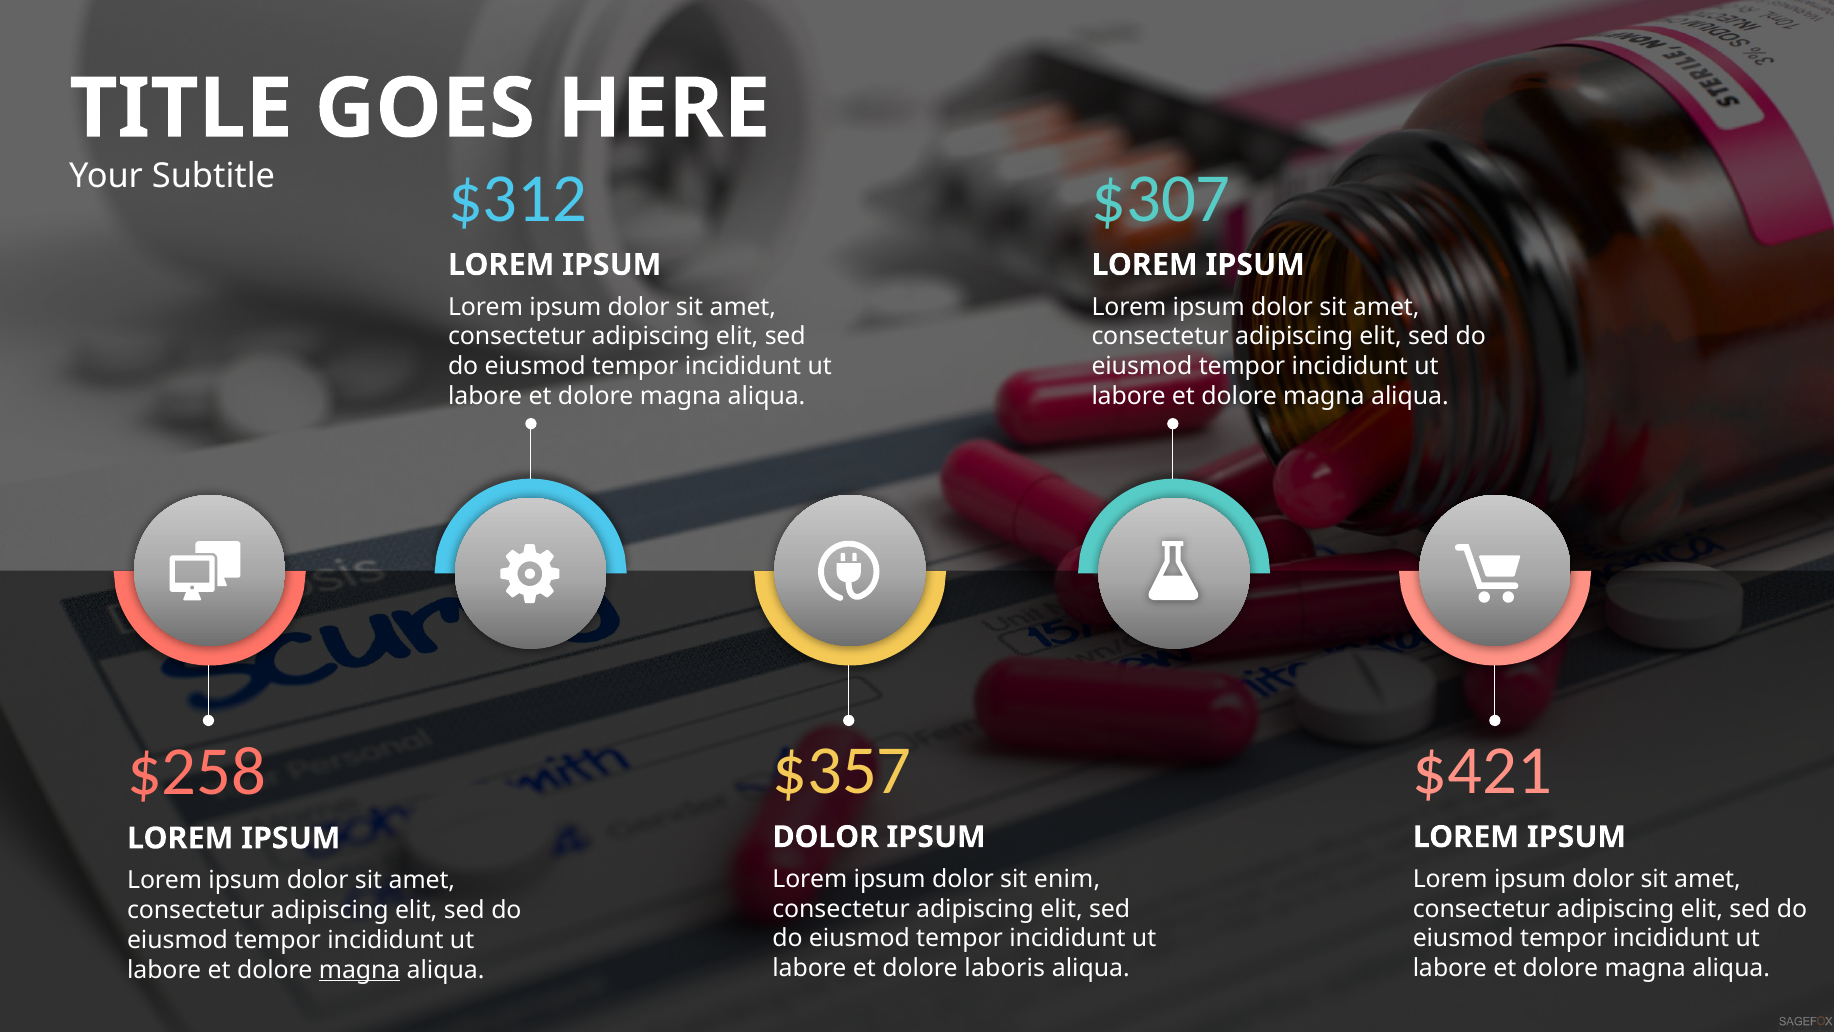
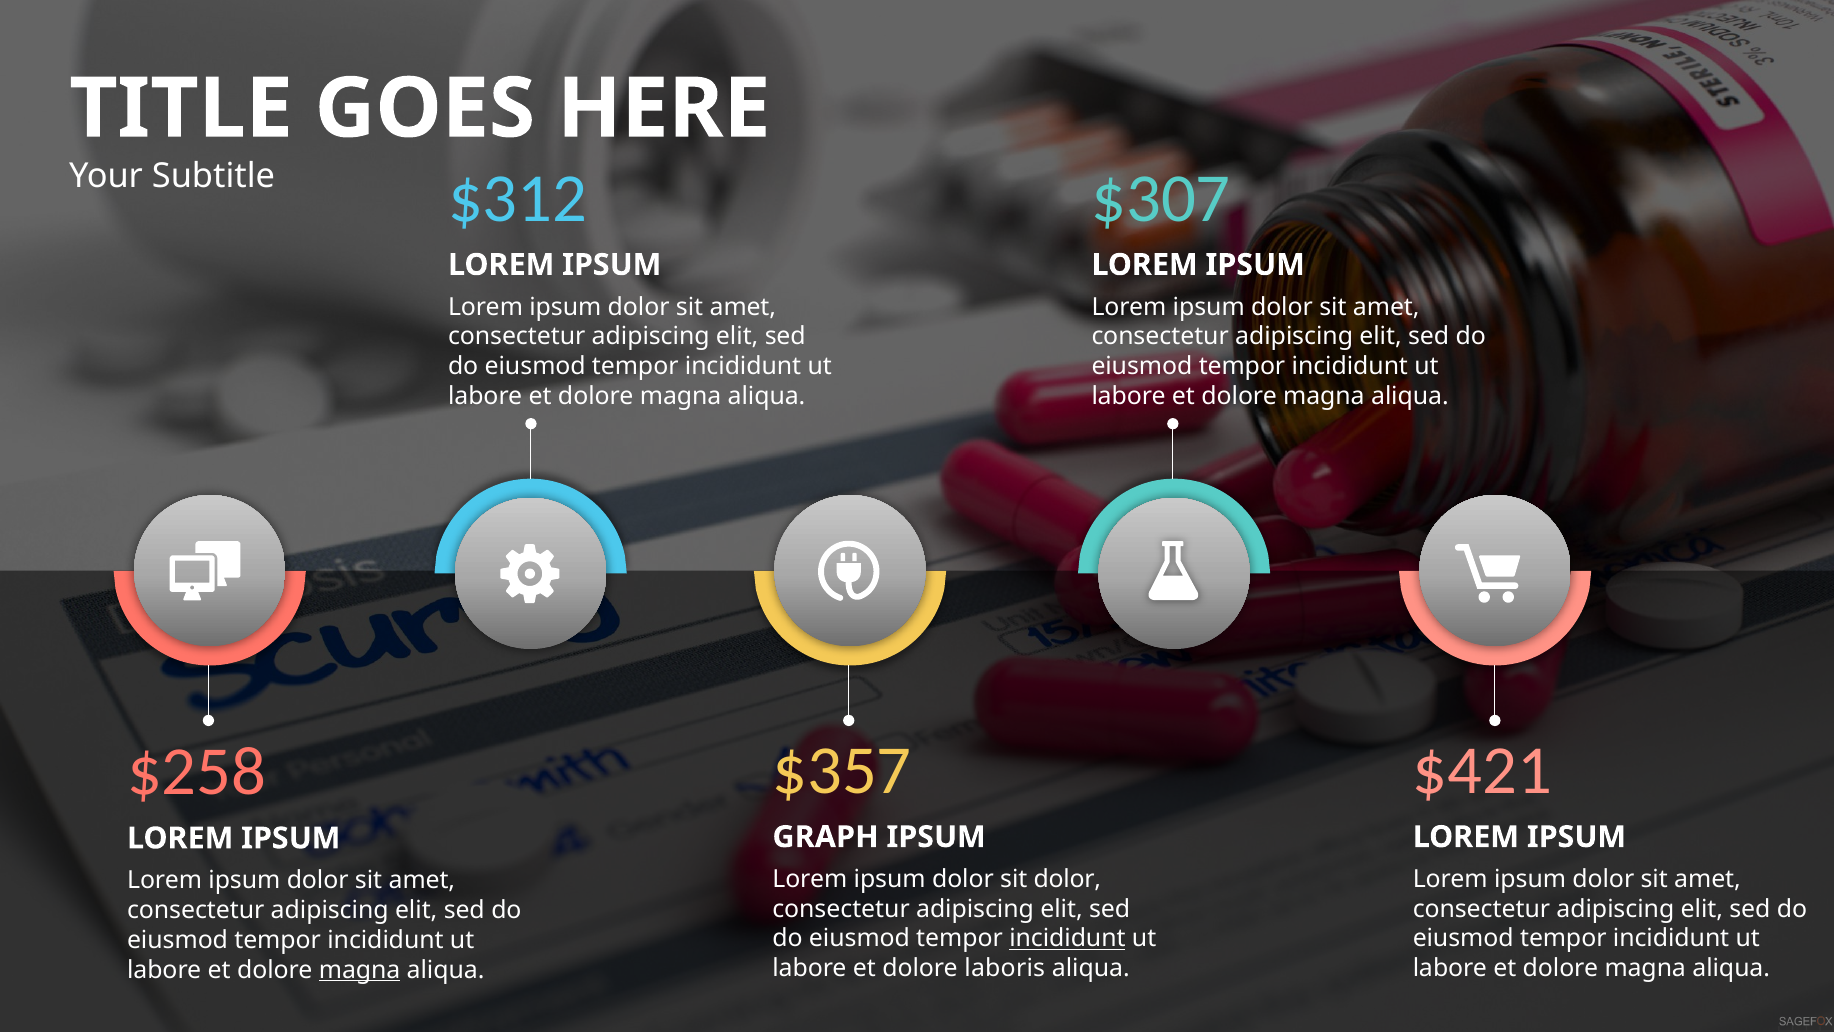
DOLOR: DOLOR -> GRAPH (825, 837)
sit enim: enim -> dolor (1067, 879)
incididunt underline: none -> present (1067, 938)
